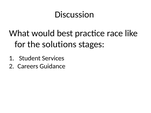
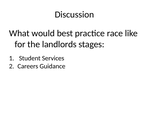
solutions: solutions -> landlords (59, 44)
